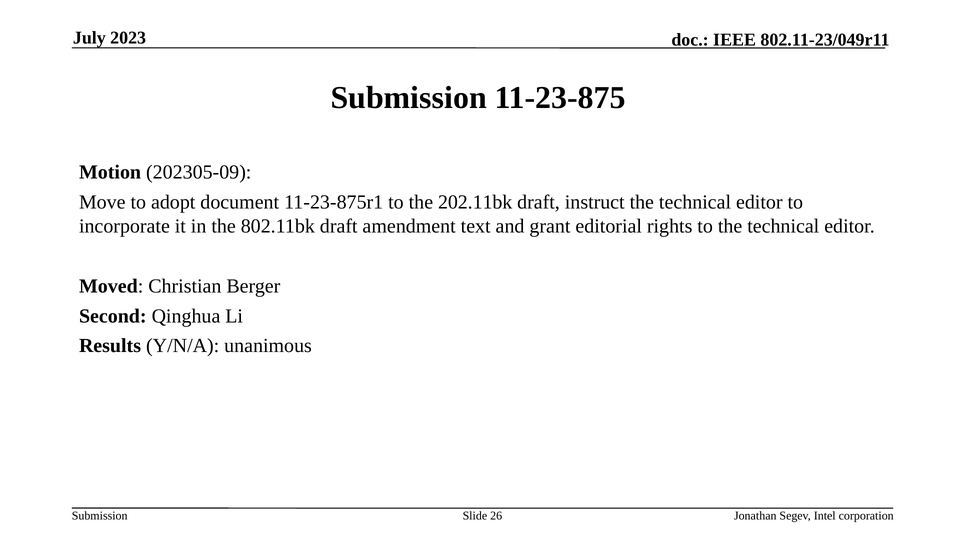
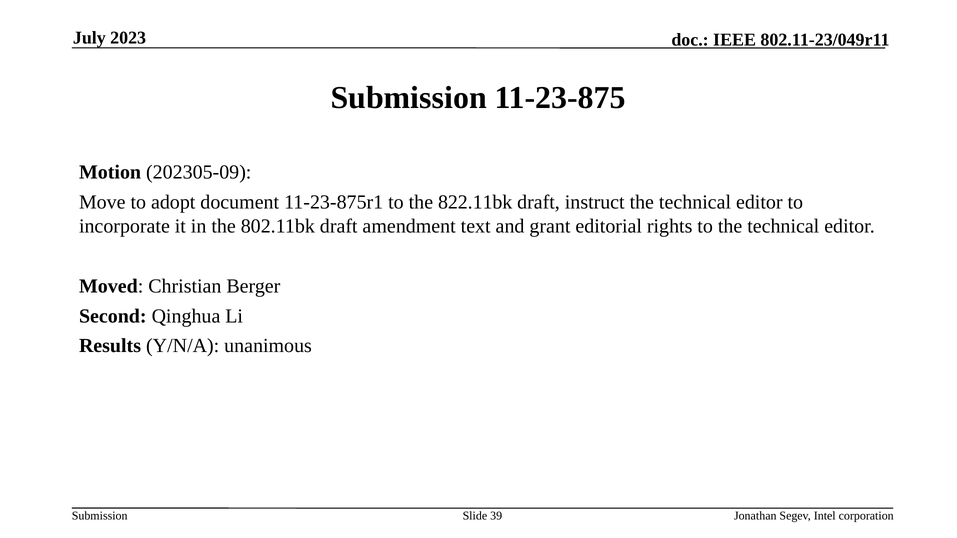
202.11bk: 202.11bk -> 822.11bk (475, 202)
26: 26 -> 39 (496, 516)
